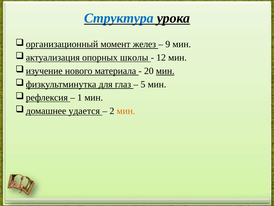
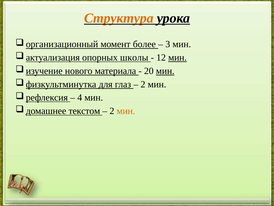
Структура colour: blue -> orange (119, 18)
желез: желез -> более (144, 44)
9: 9 -> 3 (168, 44)
мин underline: none -> present (177, 57)
5: 5 -> 2 (143, 84)
1: 1 -> 4 (80, 97)
удается: удается -> текстом (84, 111)
